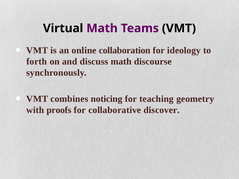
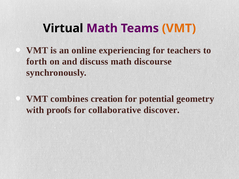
VMT colour: black -> orange (179, 28)
collaboration: collaboration -> experiencing (125, 50)
ideology: ideology -> teachers (184, 50)
noticing: noticing -> creation (107, 99)
teaching: teaching -> potential (157, 99)
